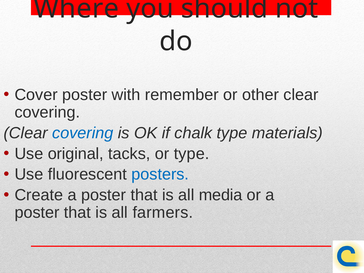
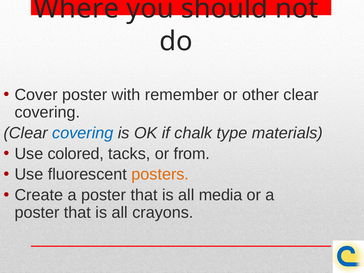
original: original -> colored (76, 154)
or type: type -> from (192, 154)
posters colour: blue -> orange (160, 174)
farmers: farmers -> crayons (163, 213)
